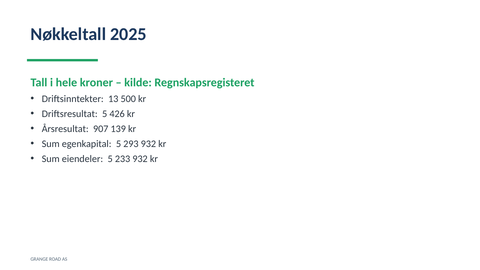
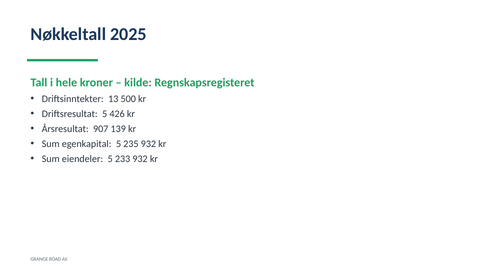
293: 293 -> 235 (131, 144)
